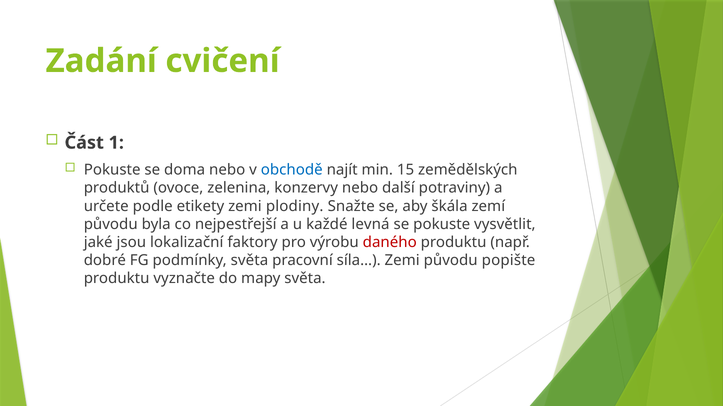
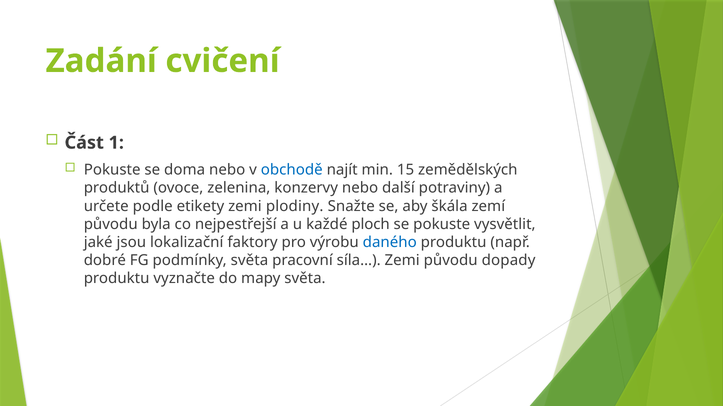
levná: levná -> ploch (371, 224)
daného colour: red -> blue (390, 243)
popište: popište -> dopady (509, 261)
